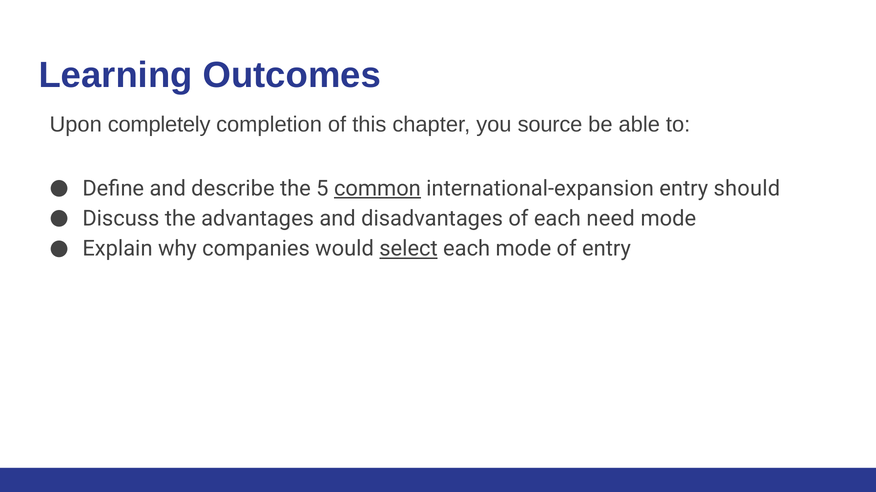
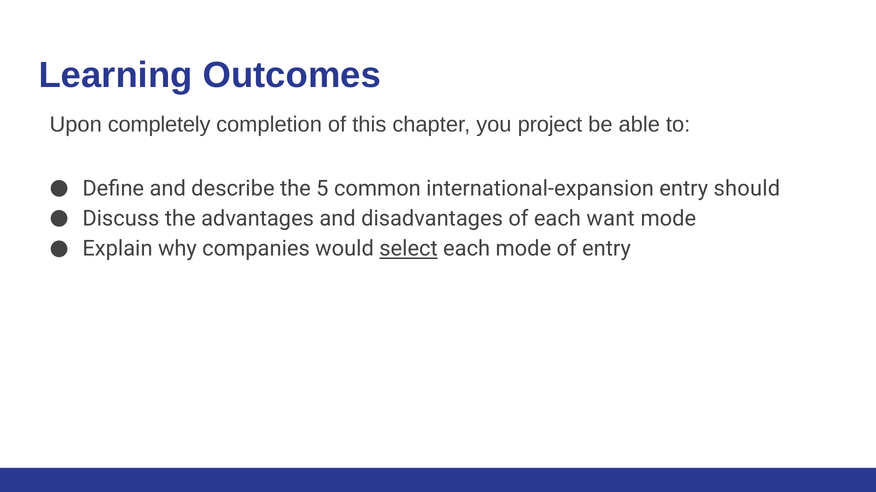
source: source -> project (550, 125)
common underline: present -> none (377, 189)
need: need -> want (611, 219)
